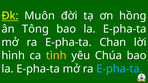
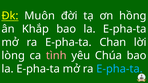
Tông: Tông -> Khắp (35, 29)
hình: hình -> lòng (13, 56)
tình colour: yellow -> pink (56, 56)
